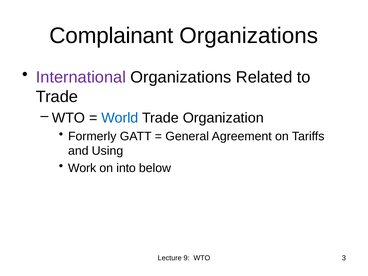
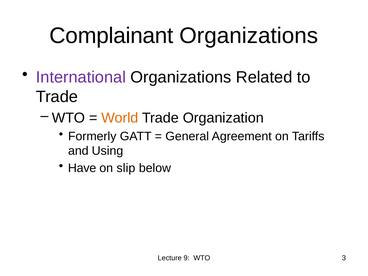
World colour: blue -> orange (120, 118)
Work: Work -> Have (82, 168)
into: into -> slip (126, 168)
